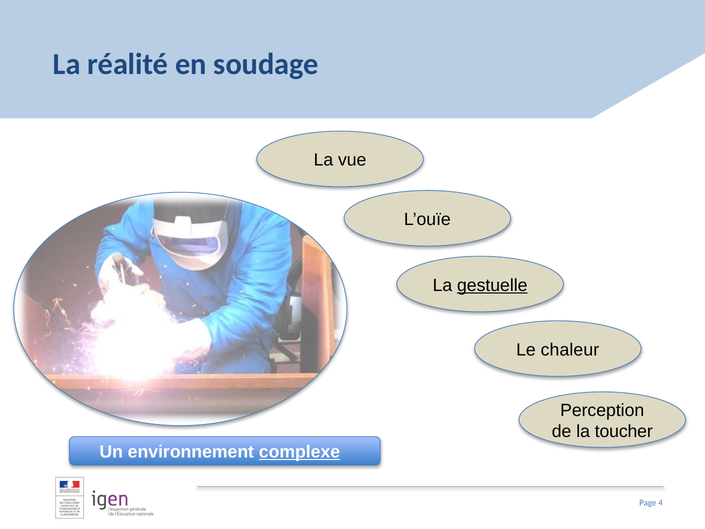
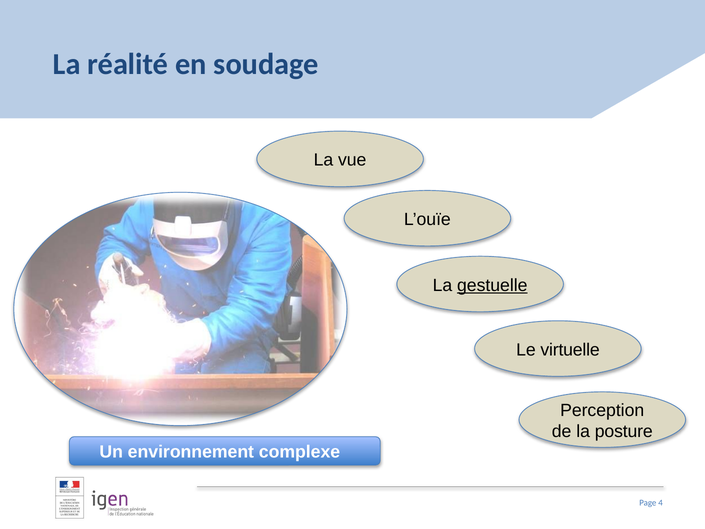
chaleur: chaleur -> virtuelle (570, 350)
toucher: toucher -> posture (624, 431)
complexe underline: present -> none (299, 452)
